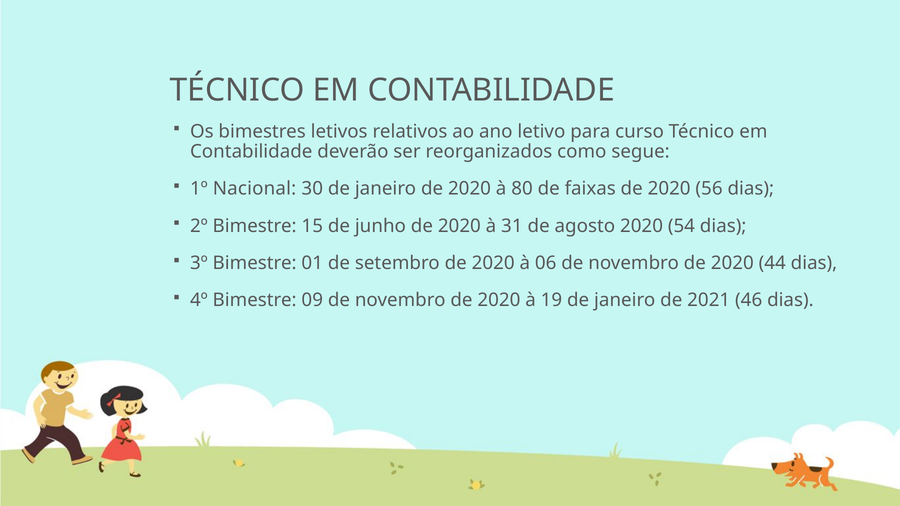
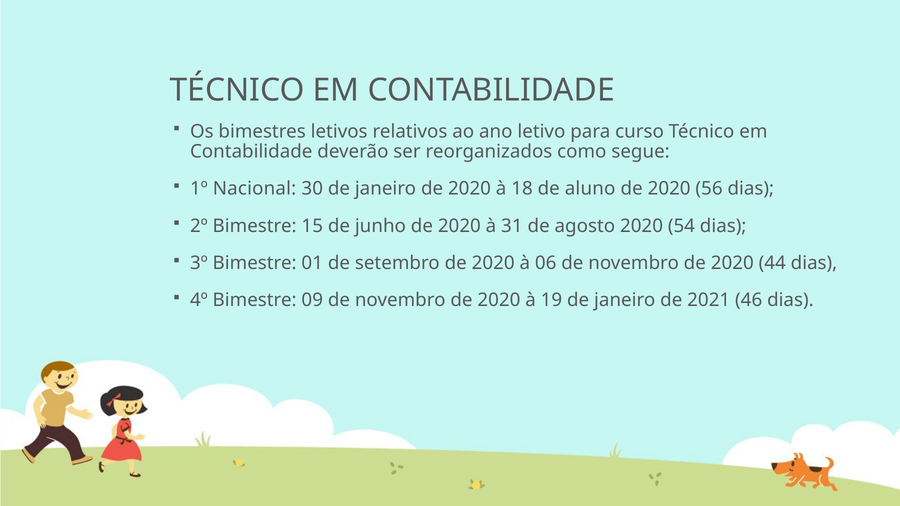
80: 80 -> 18 (522, 189)
faixas: faixas -> aluno (590, 189)
